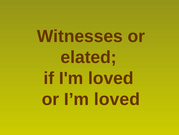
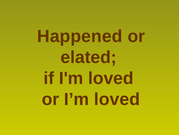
Witnesses: Witnesses -> Happened (80, 36)
